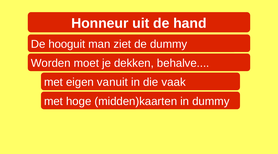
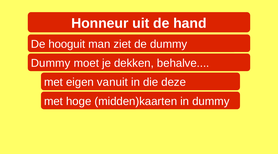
Worden: Worden -> Dummy (51, 63)
vaak: vaak -> deze (174, 82)
